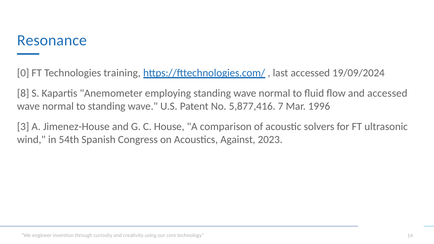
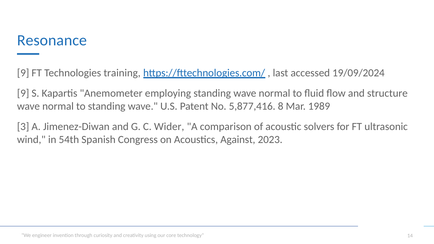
0: 0 -> 9 (23, 73)
8: 8 -> 9 (23, 93)
and accessed: accessed -> structure (387, 93)
7: 7 -> 8 (281, 106)
1996: 1996 -> 1989 (319, 106)
Jimenez-House: Jimenez-House -> Jimenez-Diwan (76, 127)
House: House -> Wider (169, 127)
